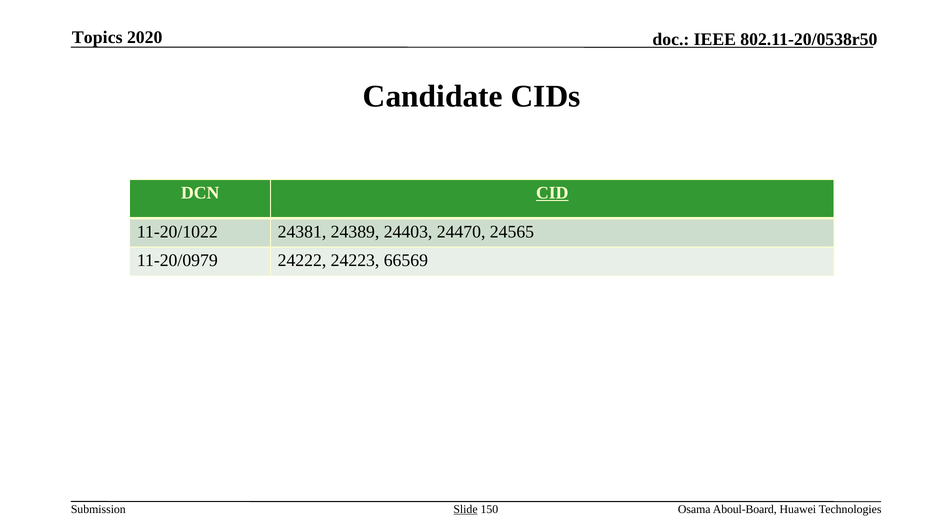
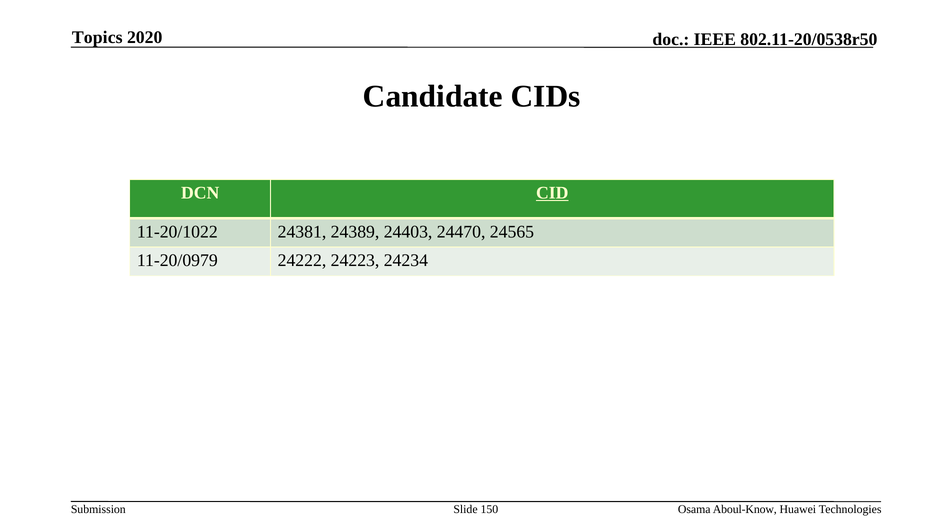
66569: 66569 -> 24234 (406, 261)
Slide underline: present -> none (466, 509)
Aboul-Board: Aboul-Board -> Aboul-Know (745, 509)
